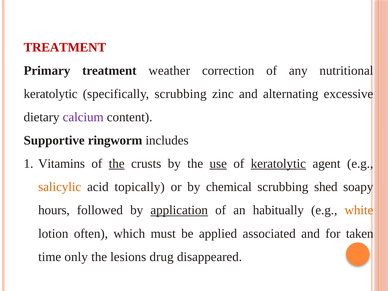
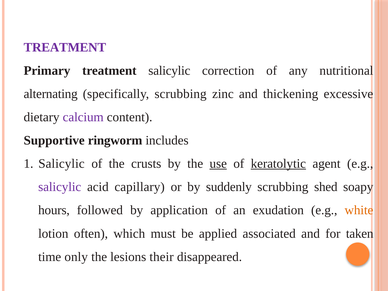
TREATMENT colour: red -> purple (65, 47)
treatment weather: weather -> salicylic (169, 71)
keratolytic: keratolytic -> alternating (51, 94)
alternating: alternating -> thickening (291, 94)
Vitamins: Vitamins -> Salicylic (61, 164)
the underline: present -> none (117, 164)
salicylic colour: orange -> purple (60, 187)
topically: topically -> capillary (140, 187)
chemical: chemical -> suddenly (229, 187)
application underline: present -> none (179, 210)
habitually: habitually -> exudation (278, 210)
drug: drug -> their (162, 257)
